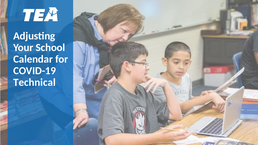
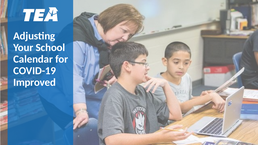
Technical: Technical -> Improved (35, 82)
